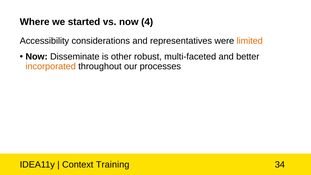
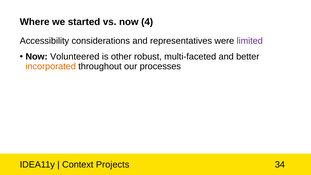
limited colour: orange -> purple (250, 41)
Disseminate: Disseminate -> Volunteered (75, 57)
Training: Training -> Projects (113, 165)
